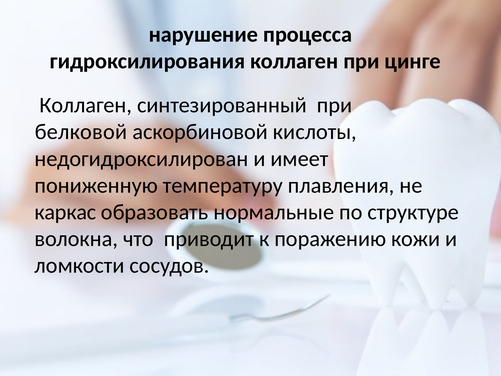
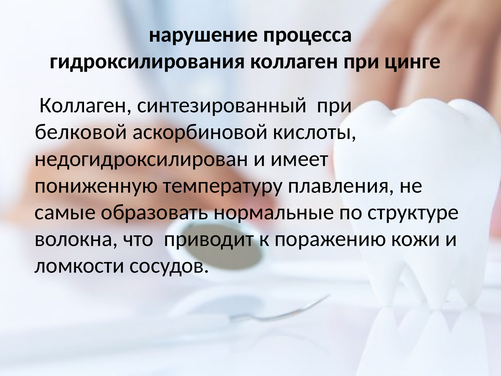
каркас: каркас -> самые (65, 212)
